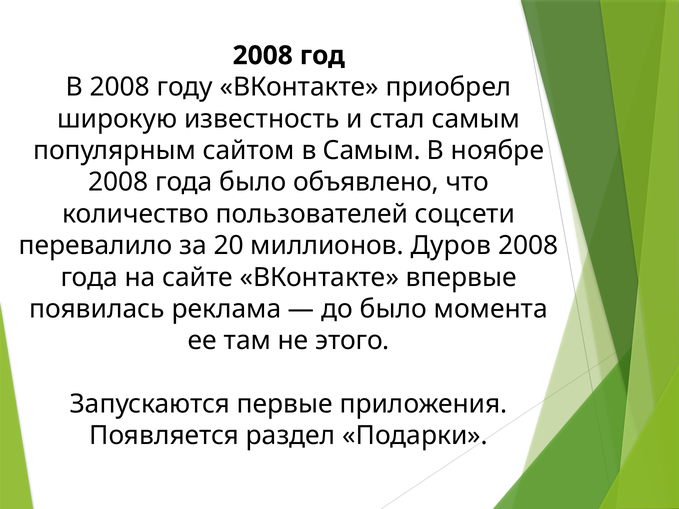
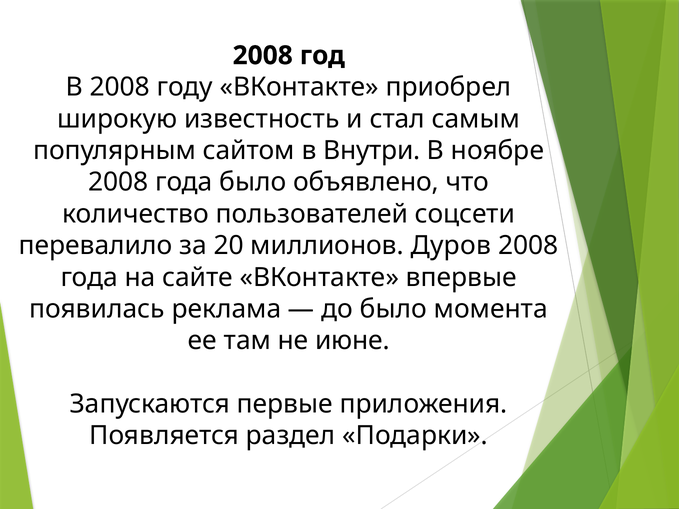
в Самым: Самым -> Внутри (372, 151)
этого: этого -> июне (352, 341)
